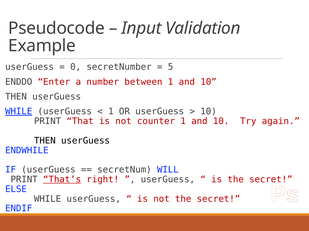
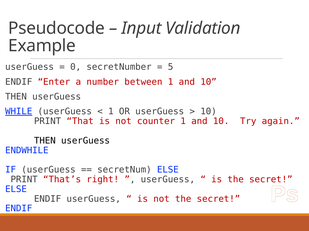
ENDDO: ENDDO -> ENDIF (19, 82)
secretNum WILL: WILL -> ELSE (168, 170)
That’s underline: present -> none (62, 180)
WHILE: WHILE -> ENDIF (48, 199)
